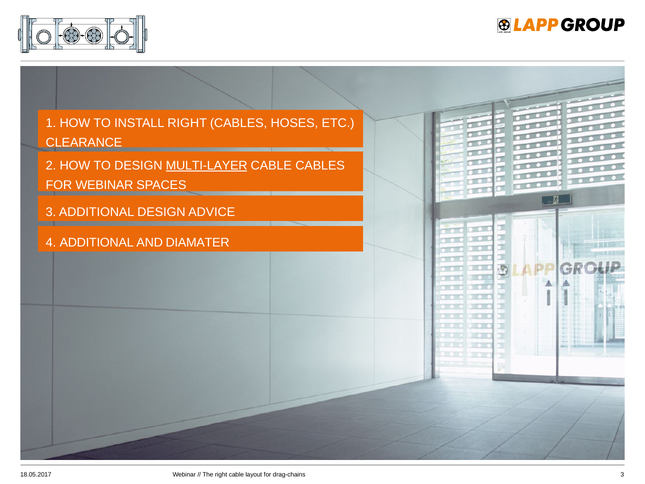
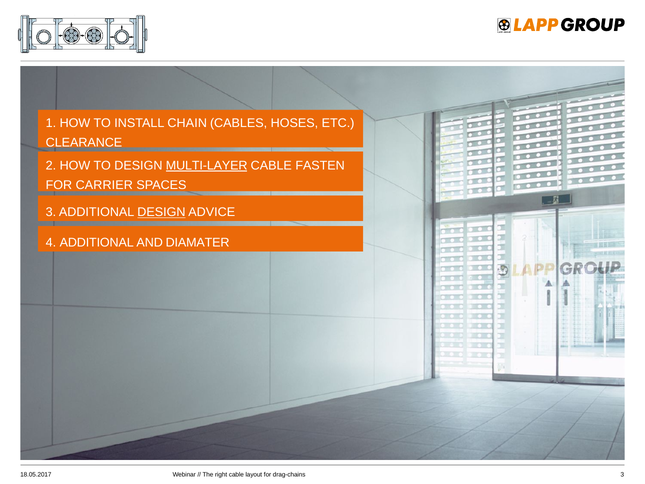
INSTALL RIGHT: RIGHT -> CHAIN (187, 123)
CABLE CABLES: CABLES -> FASTEN (320, 166)
FOR WEBINAR: WEBINAR -> CARRIER (104, 185)
DESIGN underline: none -> present (161, 212)
